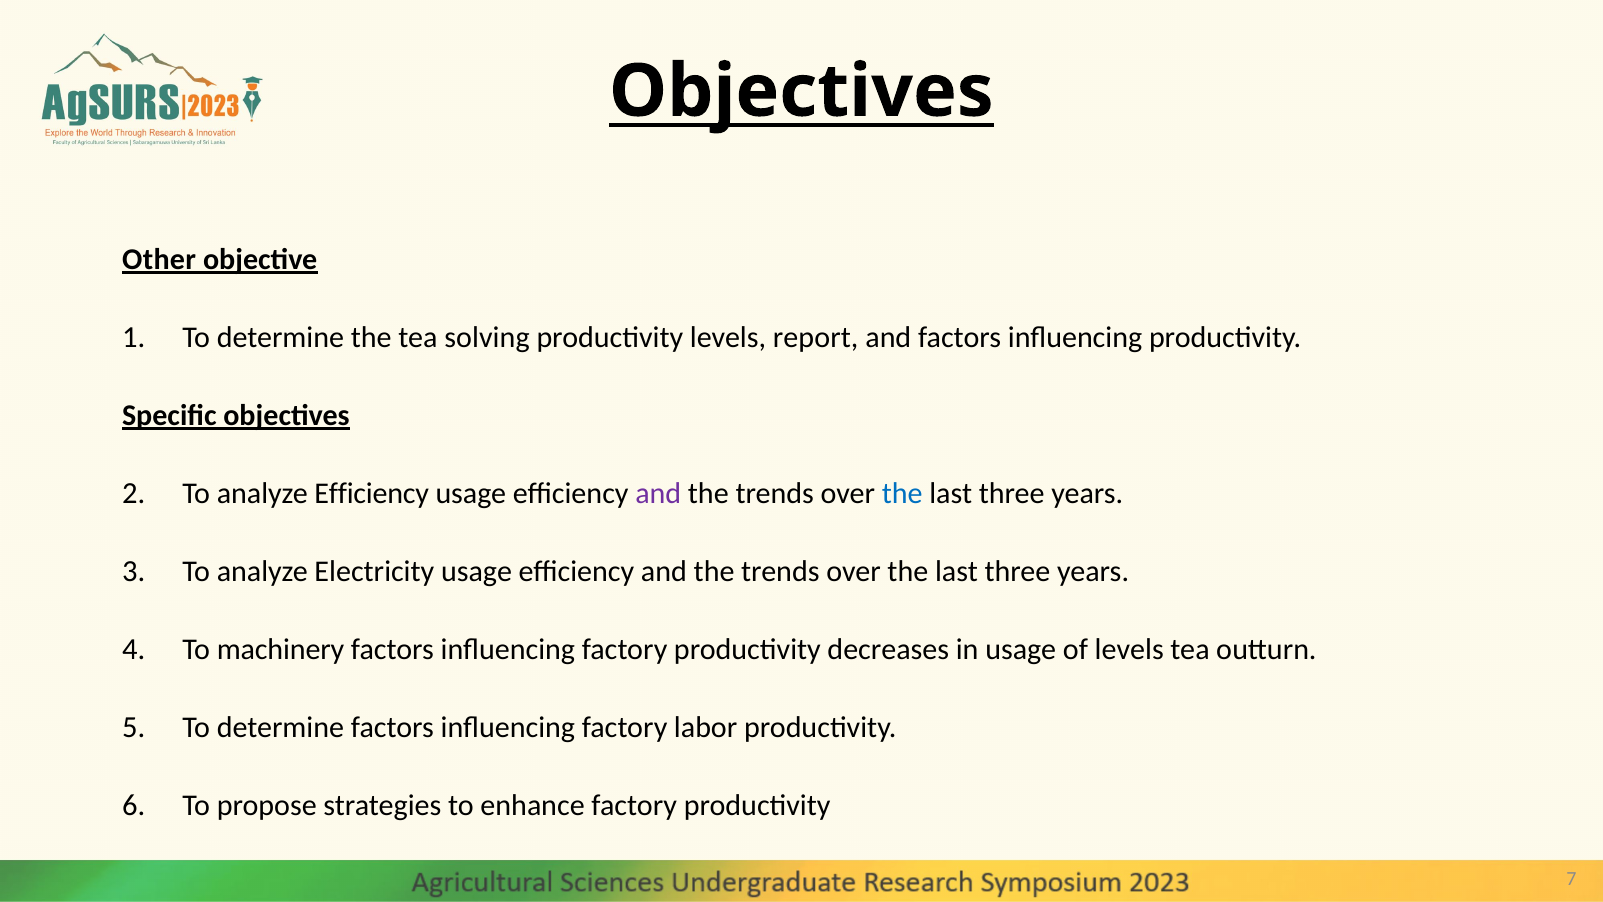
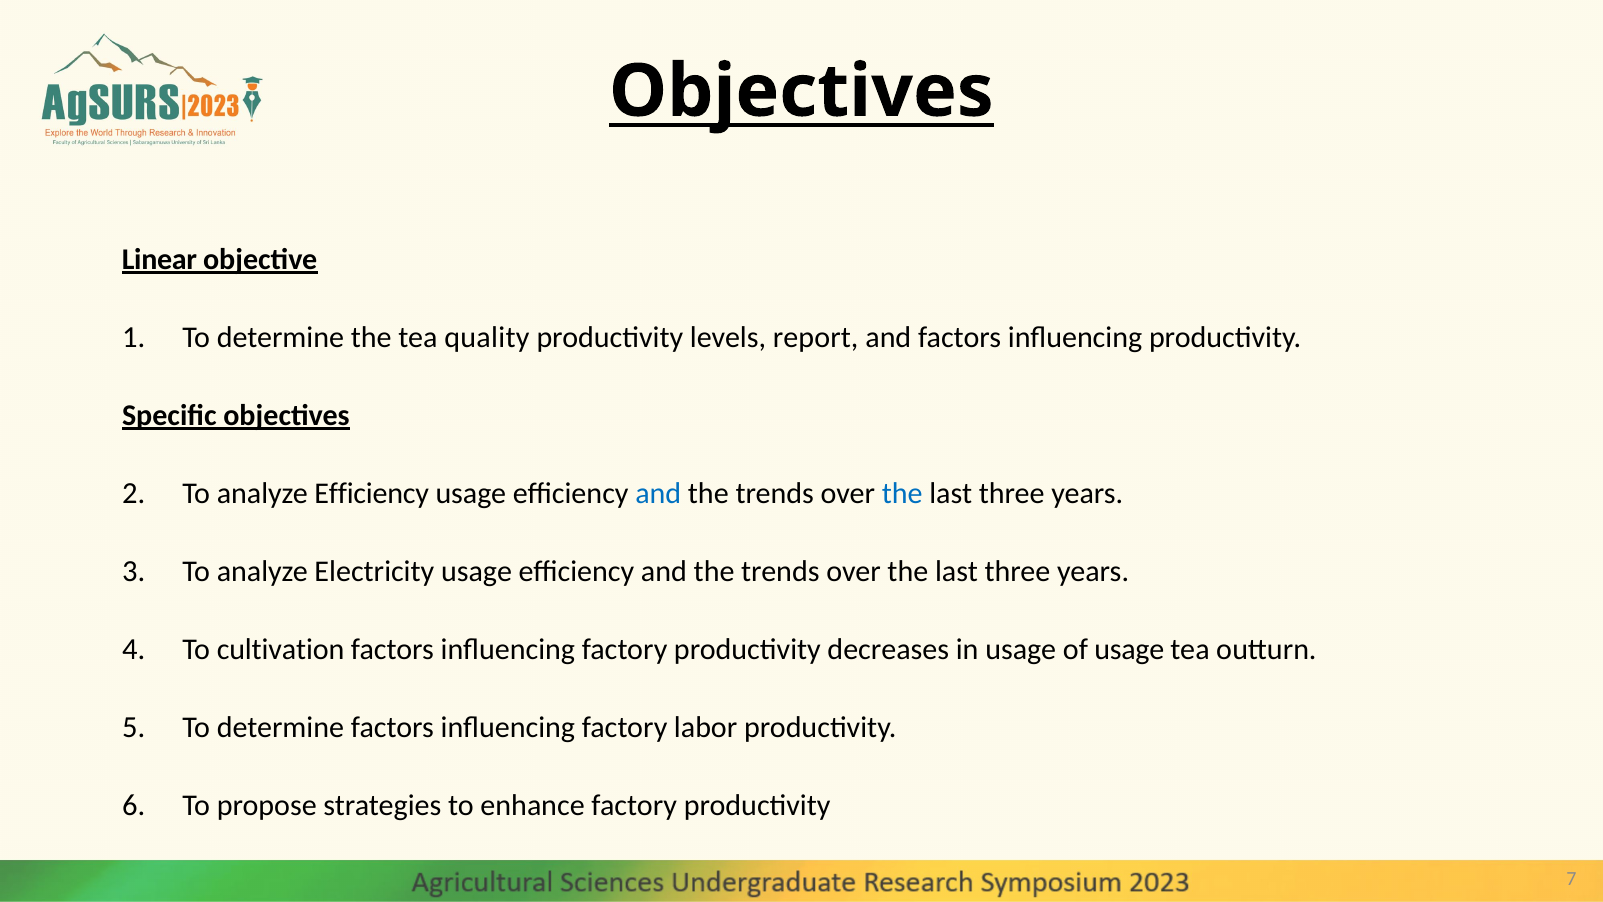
Other: Other -> Linear (159, 260)
solving: solving -> quality (487, 338)
and colour: purple -> blue (658, 494)
machinery: machinery -> cultivation (281, 650)
of levels: levels -> usage (1129, 650)
